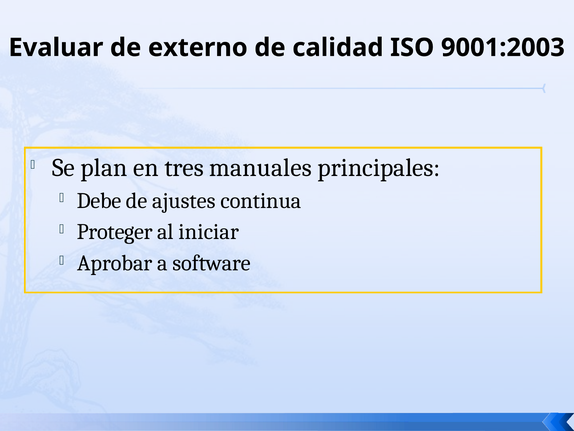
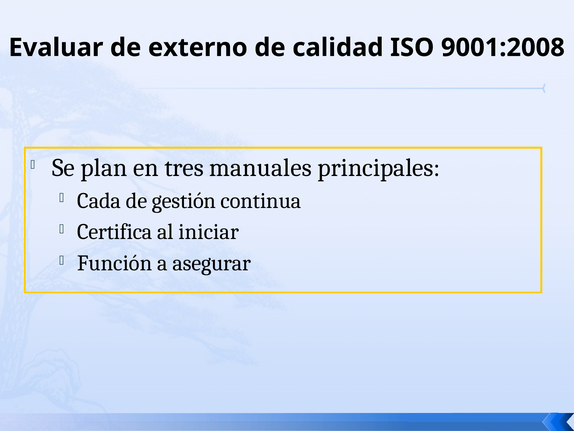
9001:2003: 9001:2003 -> 9001:2008 (503, 48)
Debe: Debe -> Cada (99, 200)
ajustes: ajustes -> gestión (184, 200)
Proteger: Proteger -> Certifica (115, 232)
Aprobar: Aprobar -> Función (115, 263)
software: software -> asegurar (212, 263)
